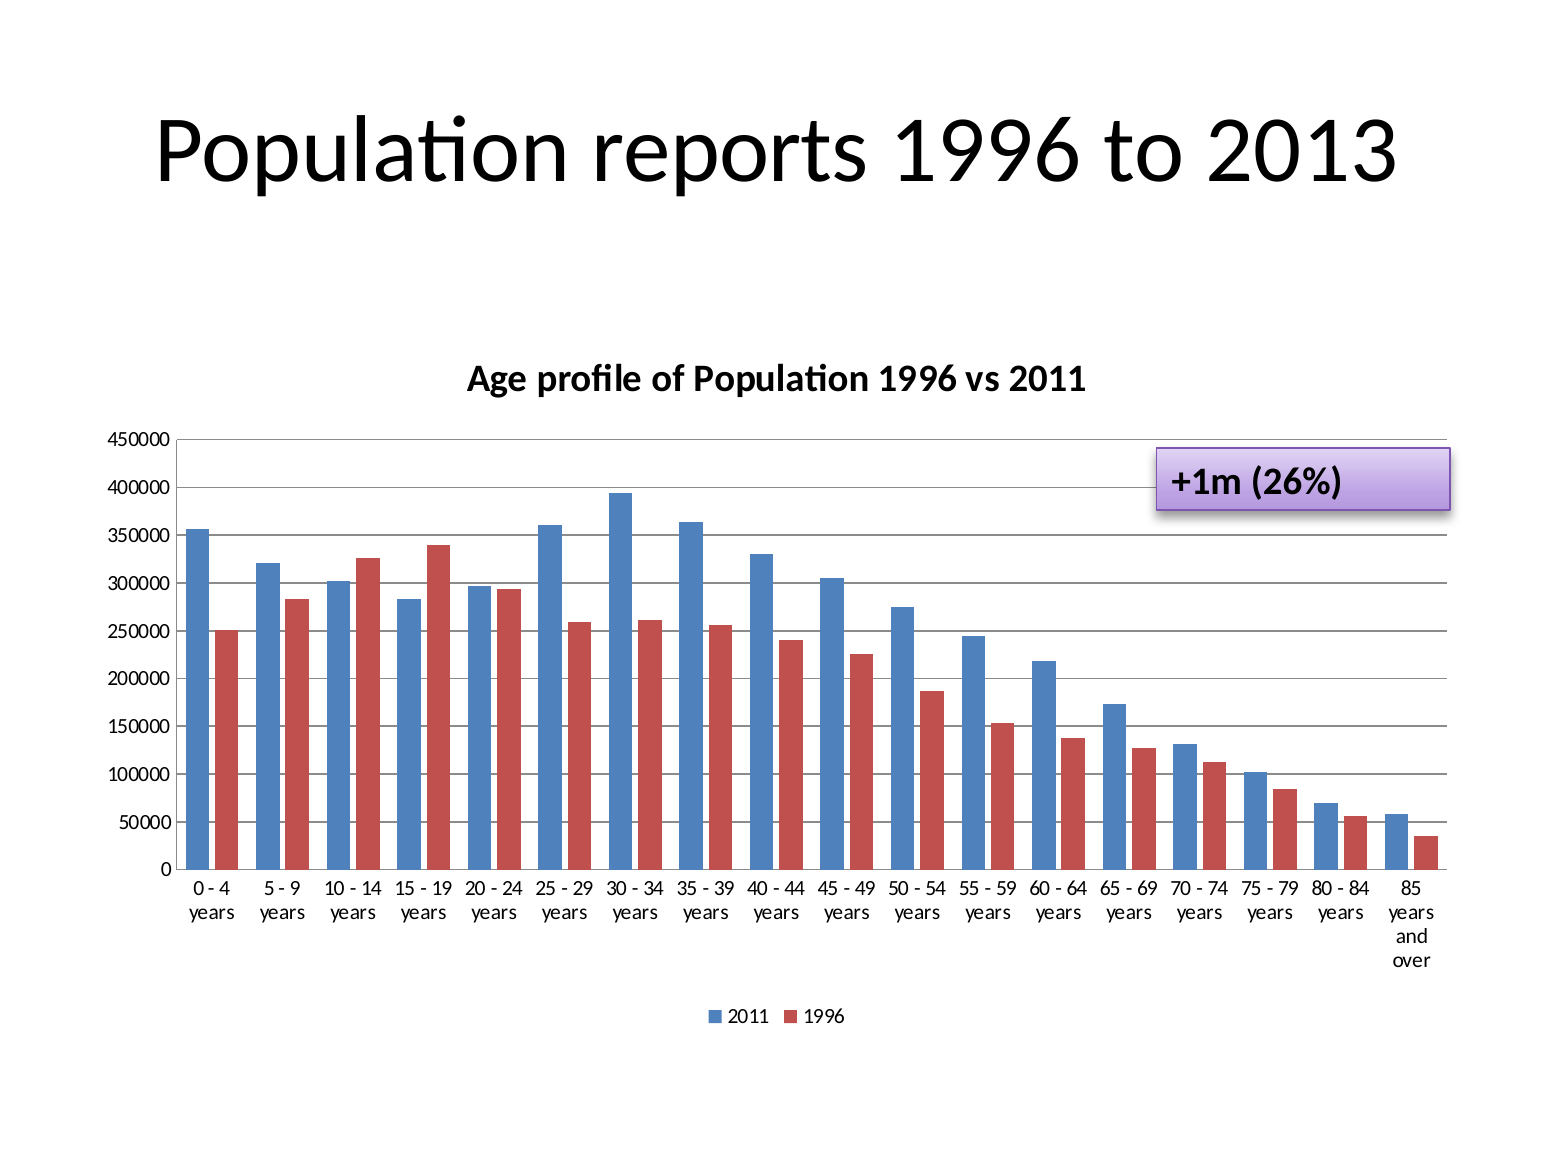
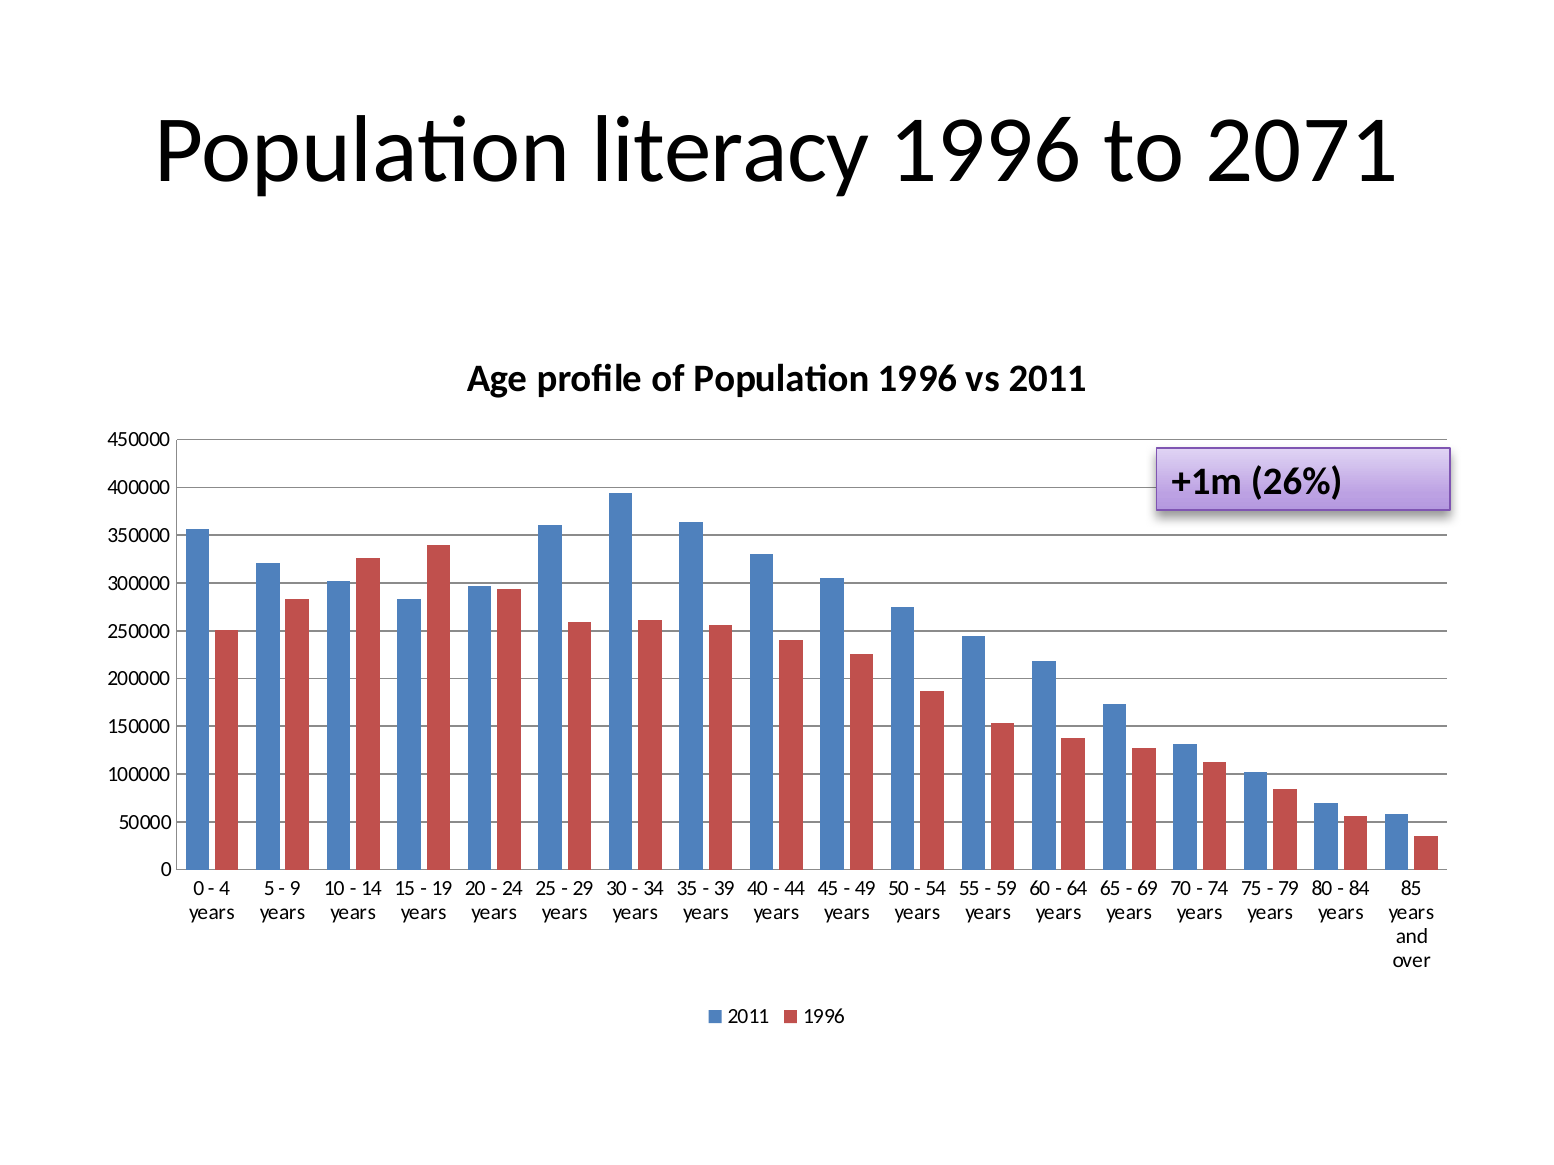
reports: reports -> literacy (730, 150)
2013: 2013 -> 2071 (1302, 150)
